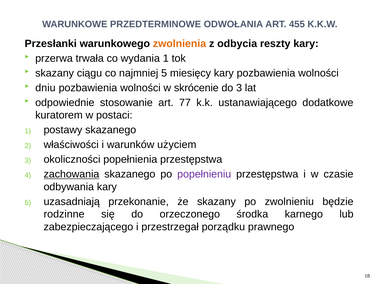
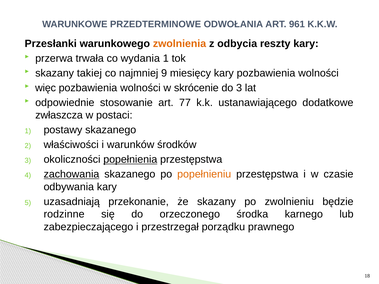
455: 455 -> 961 (297, 24)
ciągu: ciągu -> takiej (89, 73)
najmniej 5: 5 -> 9 (164, 73)
dniu: dniu -> więc (46, 88)
kuratorem: kuratorem -> zwłaszcza (59, 115)
użyciem: użyciem -> środków (177, 145)
popełnienia underline: none -> present (130, 160)
popełnieniu colour: purple -> orange (204, 174)
